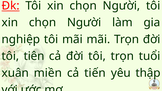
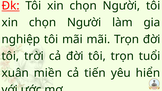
tiên: tiên -> trời (34, 56)
thập: thập -> hiển (148, 73)
